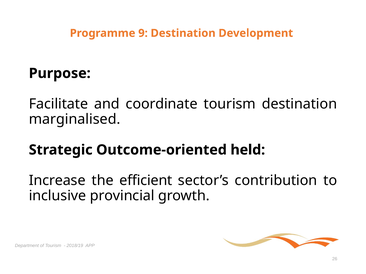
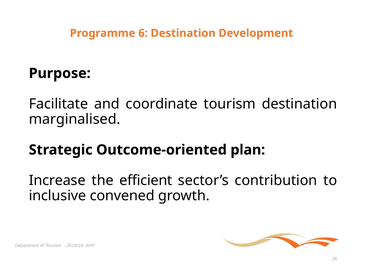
9: 9 -> 6 (143, 33)
held: held -> plan (248, 150)
provincial: provincial -> convened (122, 196)
